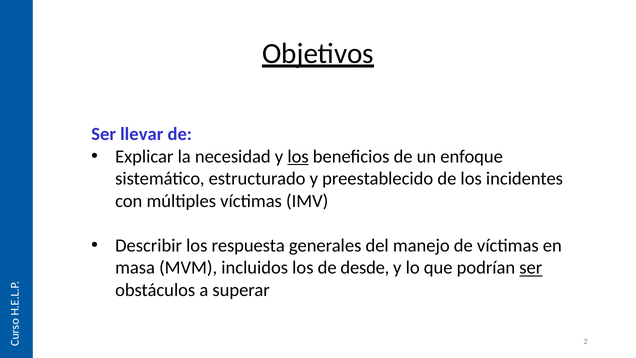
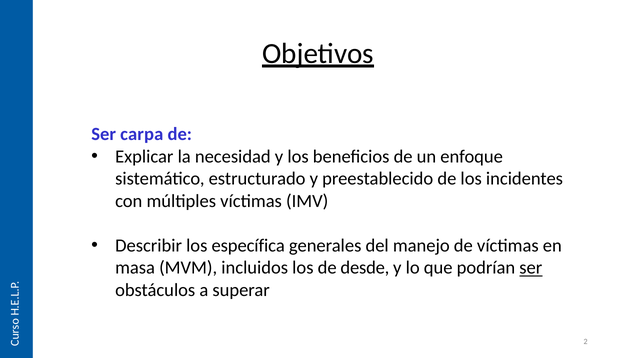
llevar: llevar -> carpa (142, 134)
los underline: present -> none (298, 156)
respuesta: respuesta -> específica (248, 245)
